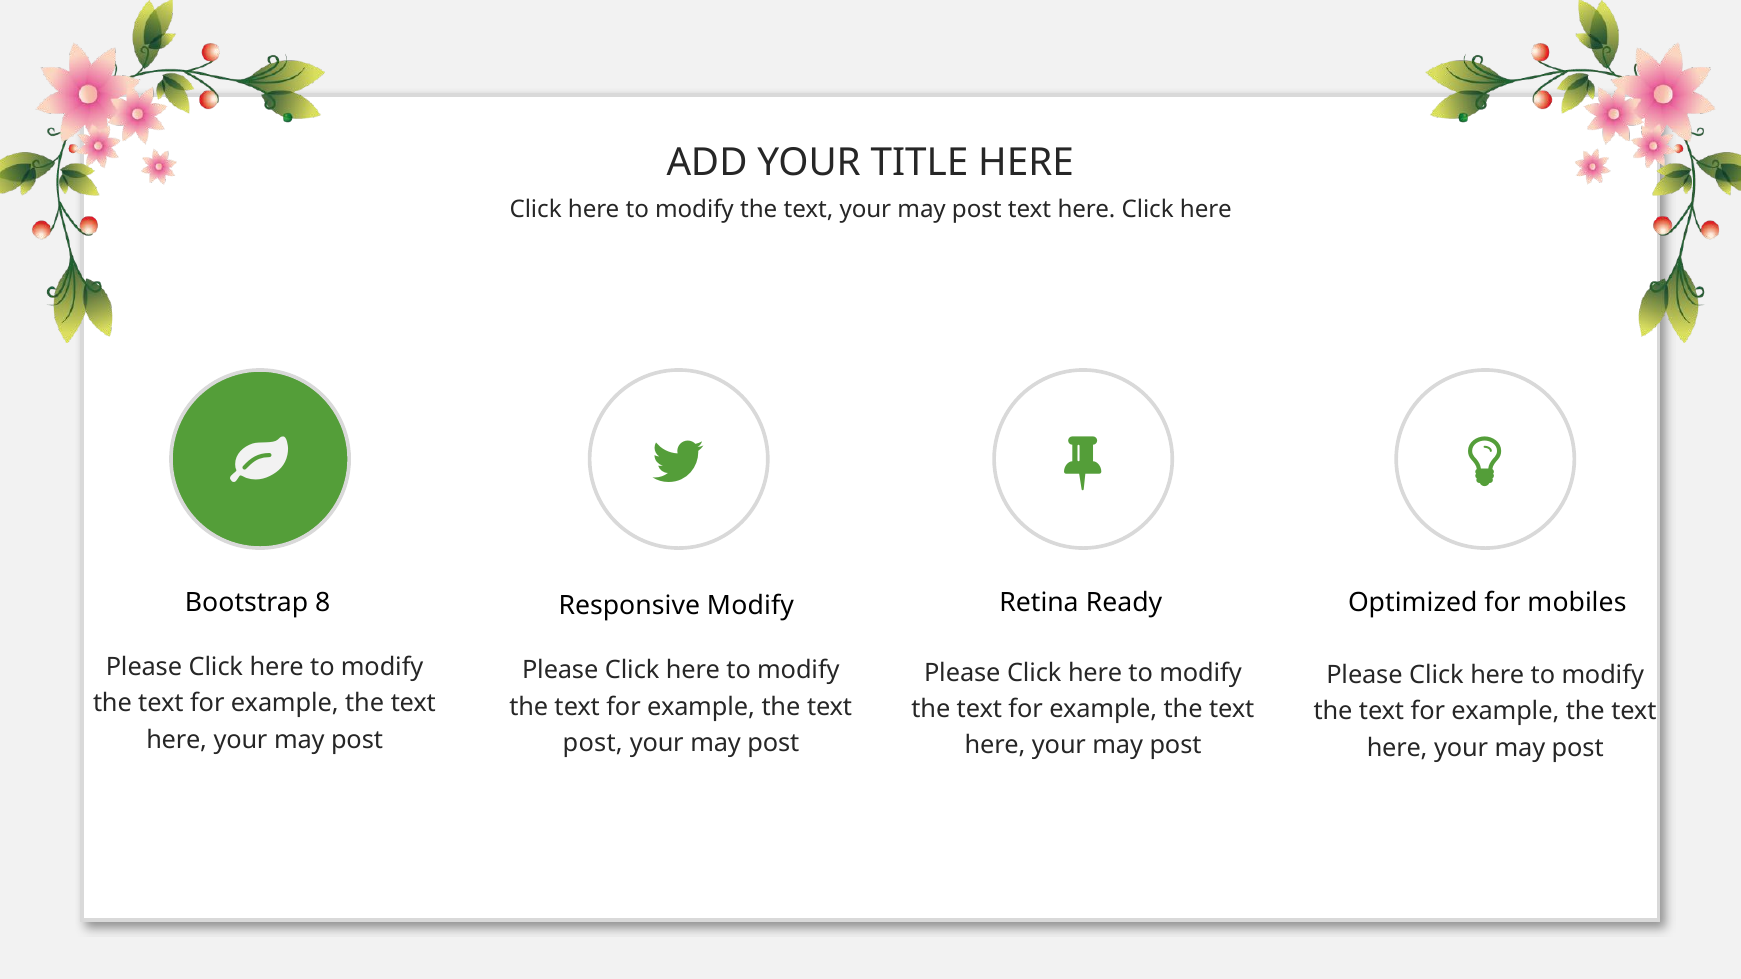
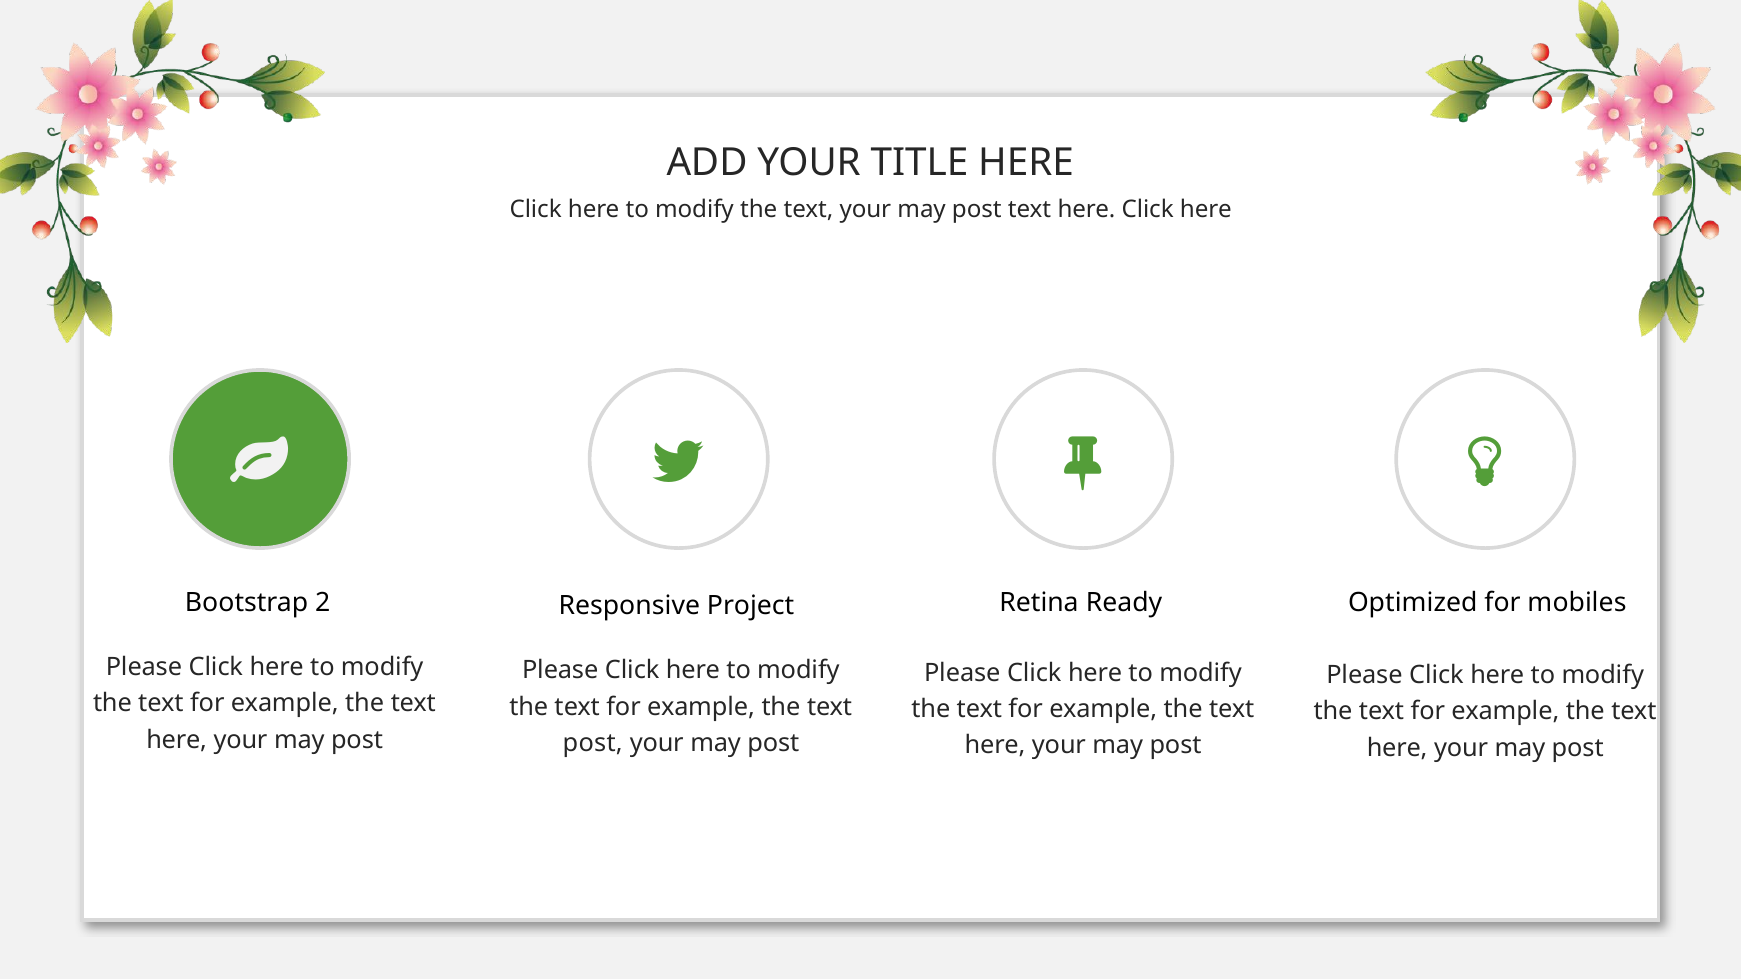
8: 8 -> 2 (323, 603)
Responsive Modify: Modify -> Project (751, 606)
